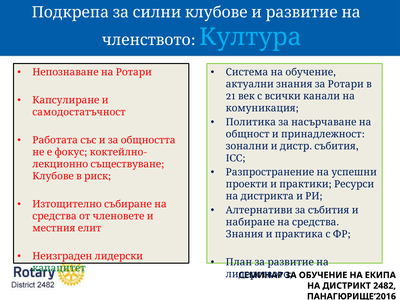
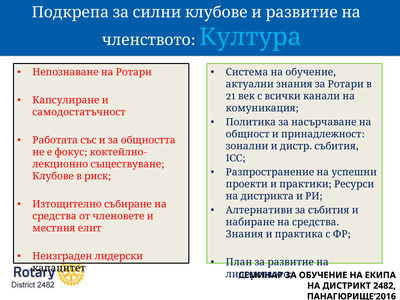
капацитет colour: green -> black (59, 268)
